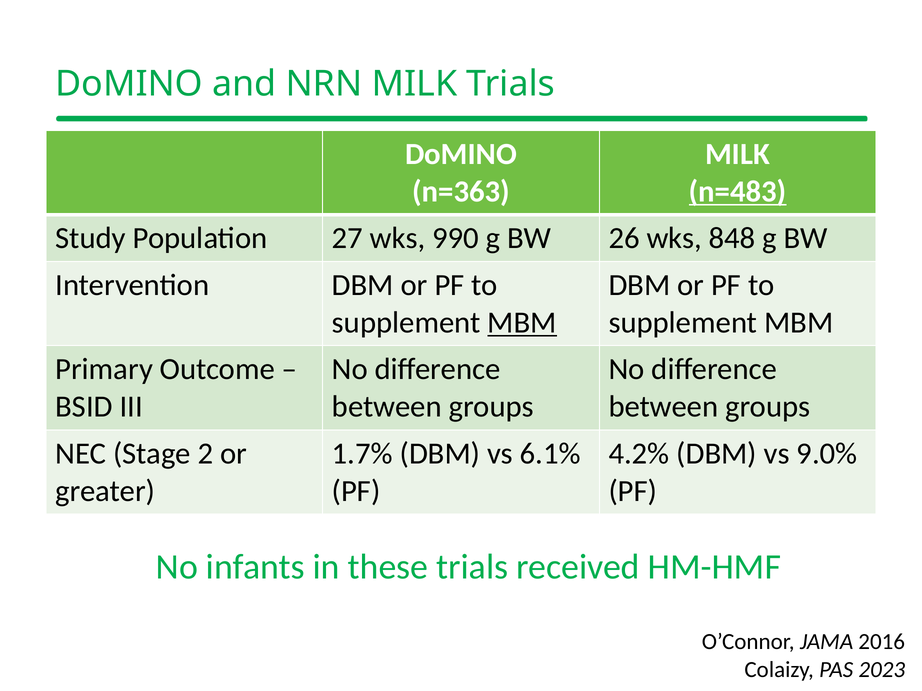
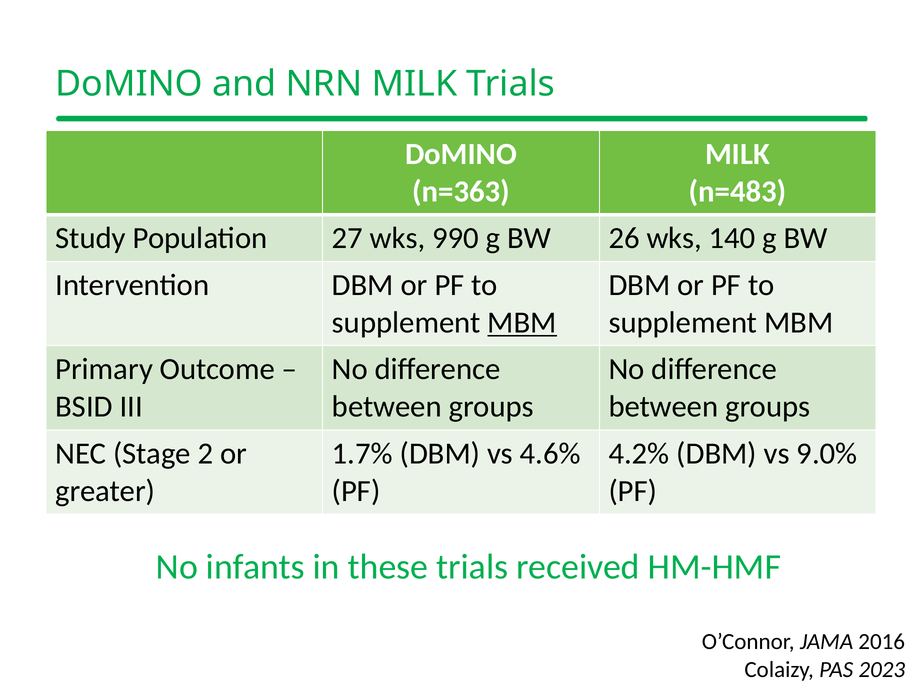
n=483 underline: present -> none (738, 192)
848: 848 -> 140 (732, 239)
6.1%: 6.1% -> 4.6% (550, 454)
